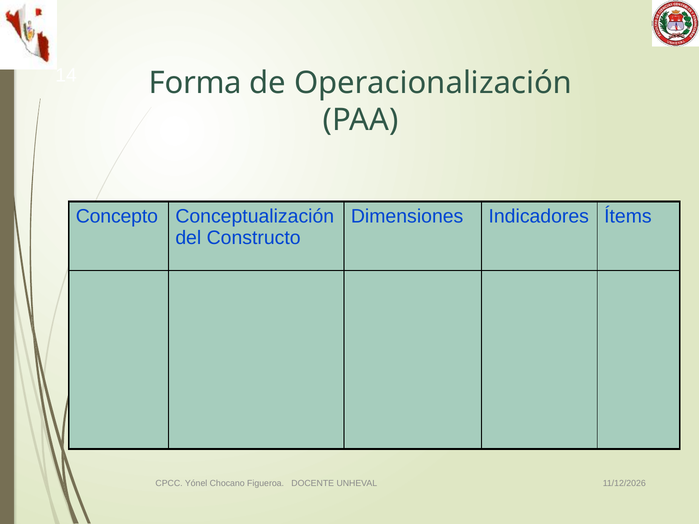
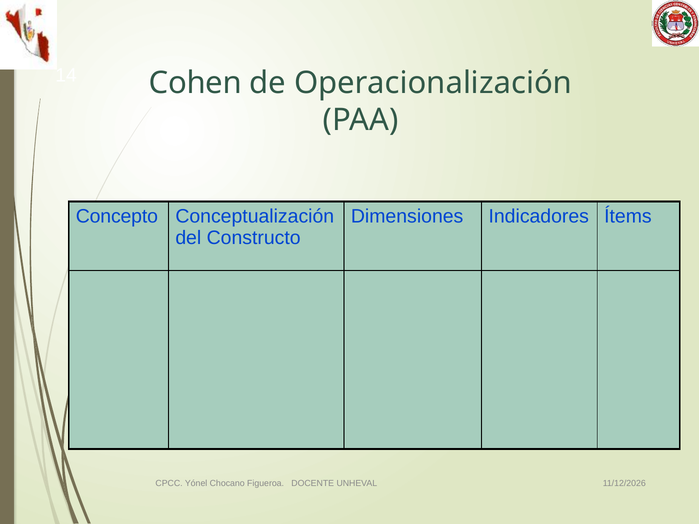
Forma: Forma -> Cohen (195, 83)
